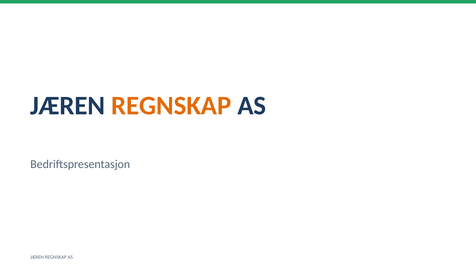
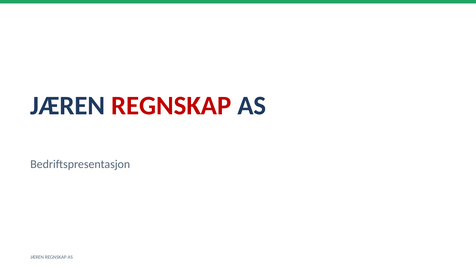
REGNSKAP colour: orange -> red (171, 106)
